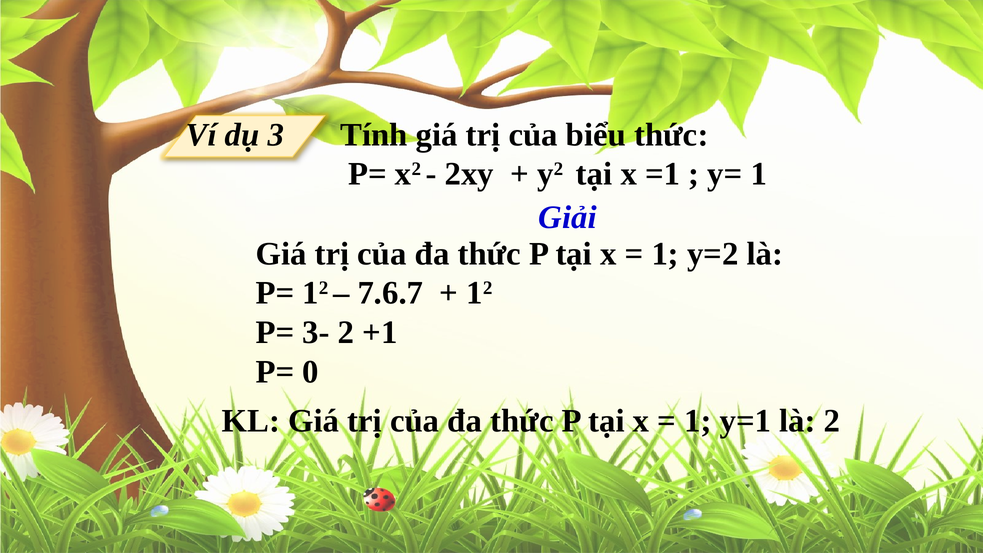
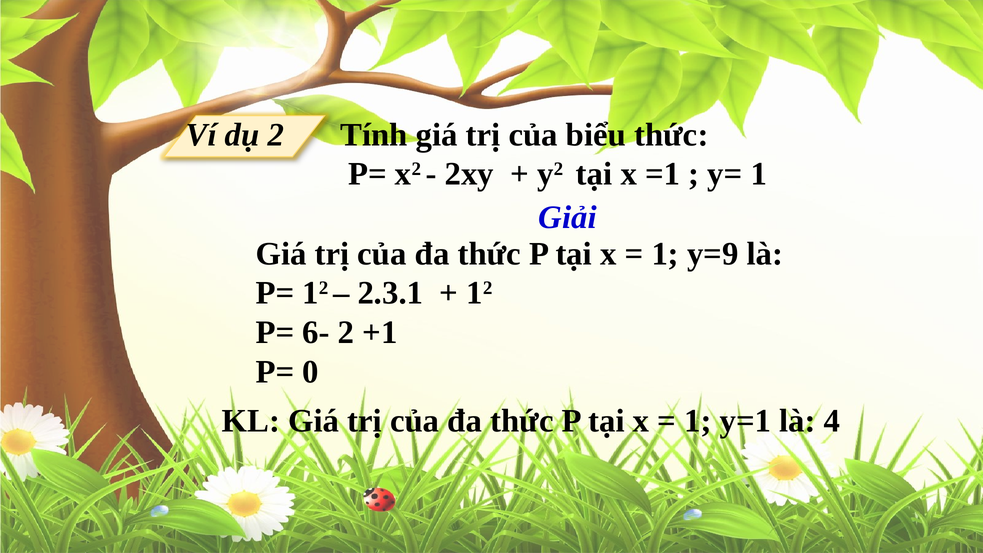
dụ 3: 3 -> 2 (276, 135)
y=2: y=2 -> y=9 (713, 254)
7.6.7: 7.6.7 -> 2.3.1 (390, 293)
3-: 3- -> 6- (316, 332)
là 2: 2 -> 4 (832, 421)
